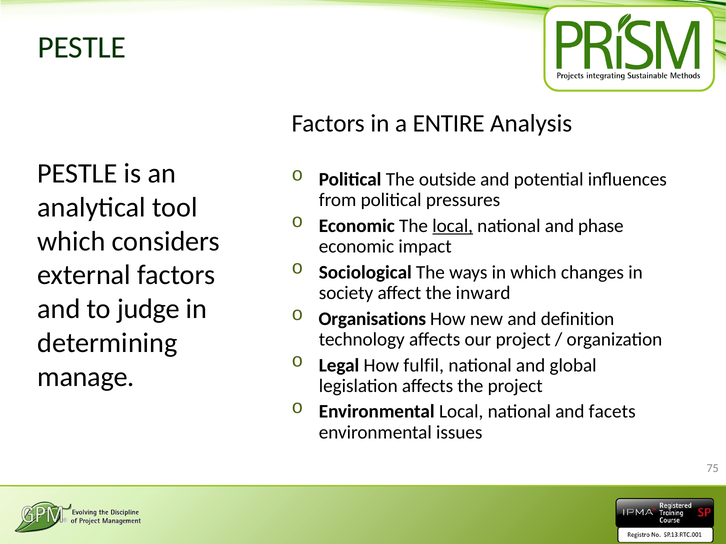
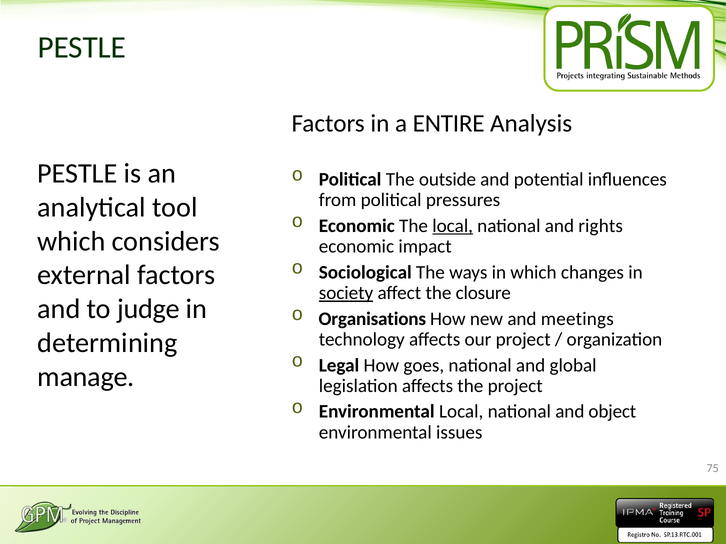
phase: phase -> rights (601, 226)
society underline: none -> present (346, 293)
inward: inward -> closure (483, 293)
definition: definition -> meetings (577, 319)
fulfil: fulfil -> goes (424, 366)
facets: facets -> object (612, 412)
